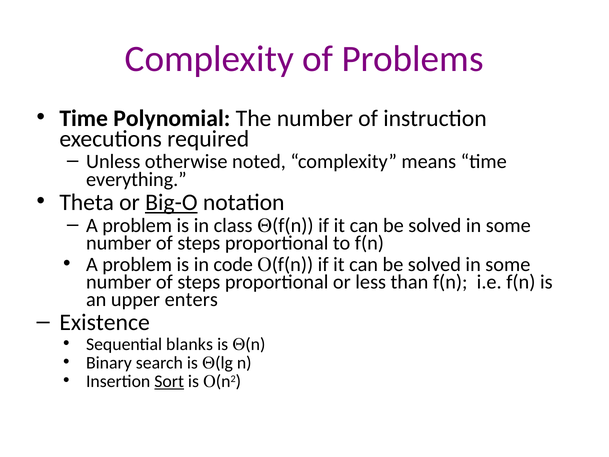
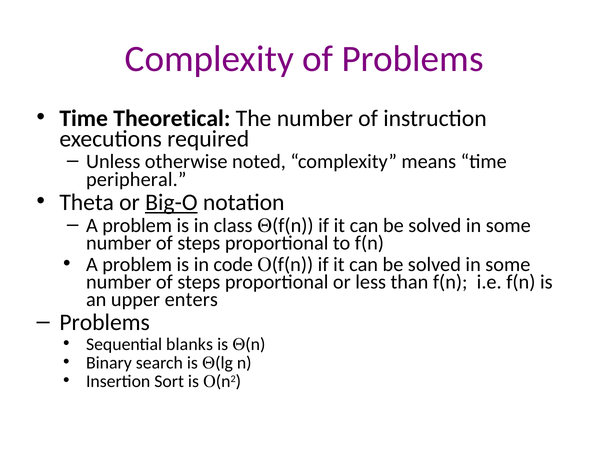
Polynomial: Polynomial -> Theoretical (172, 118)
everything: everything -> peripheral (136, 179)
Existence: Existence -> Problems (105, 322)
Sort underline: present -> none (169, 381)
